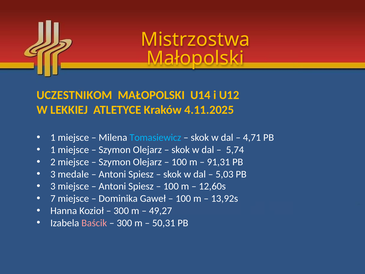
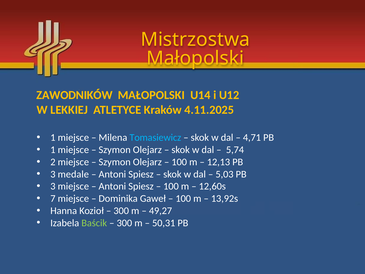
UCZESTNIKOM: UCZESTNIKOM -> ZAWODNIKÓW (75, 95)
91,31: 91,31 -> 12,13 (219, 162)
Baścik colour: pink -> light green (94, 223)
